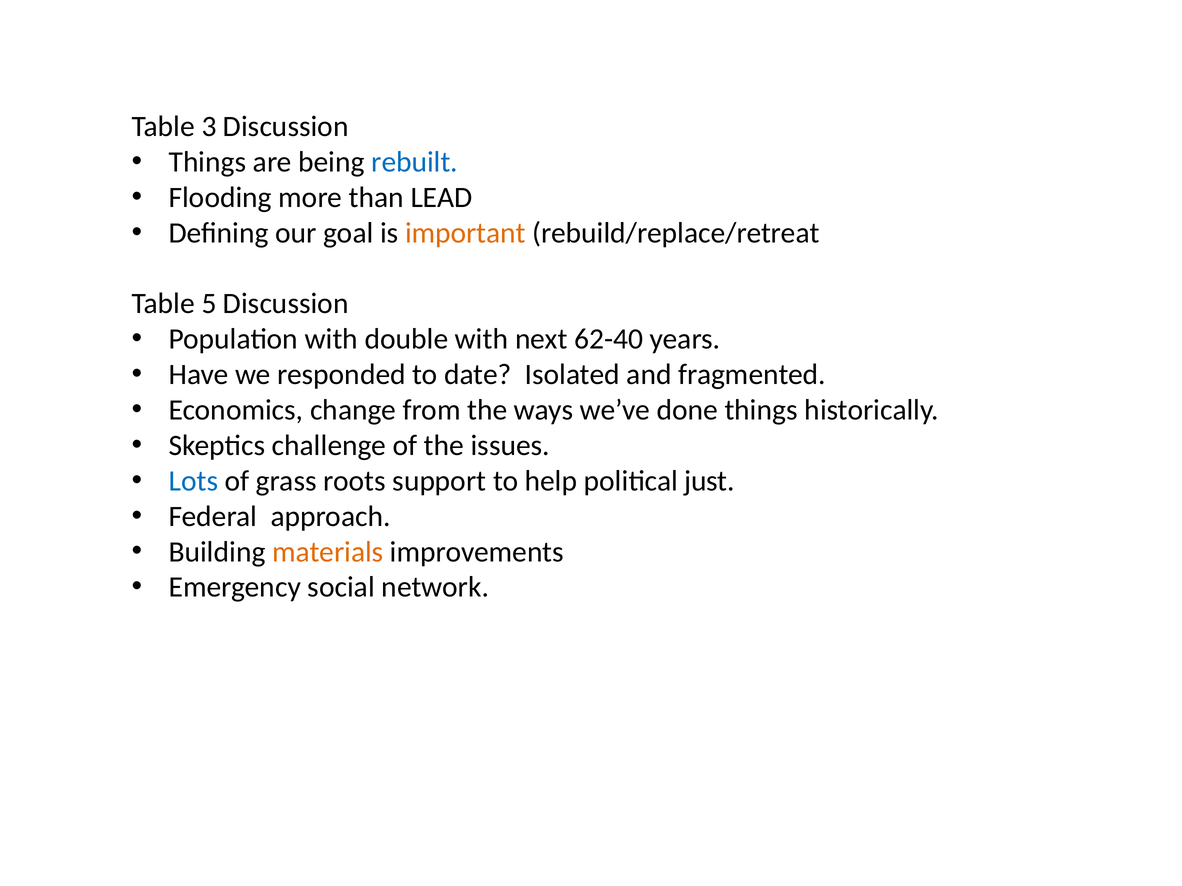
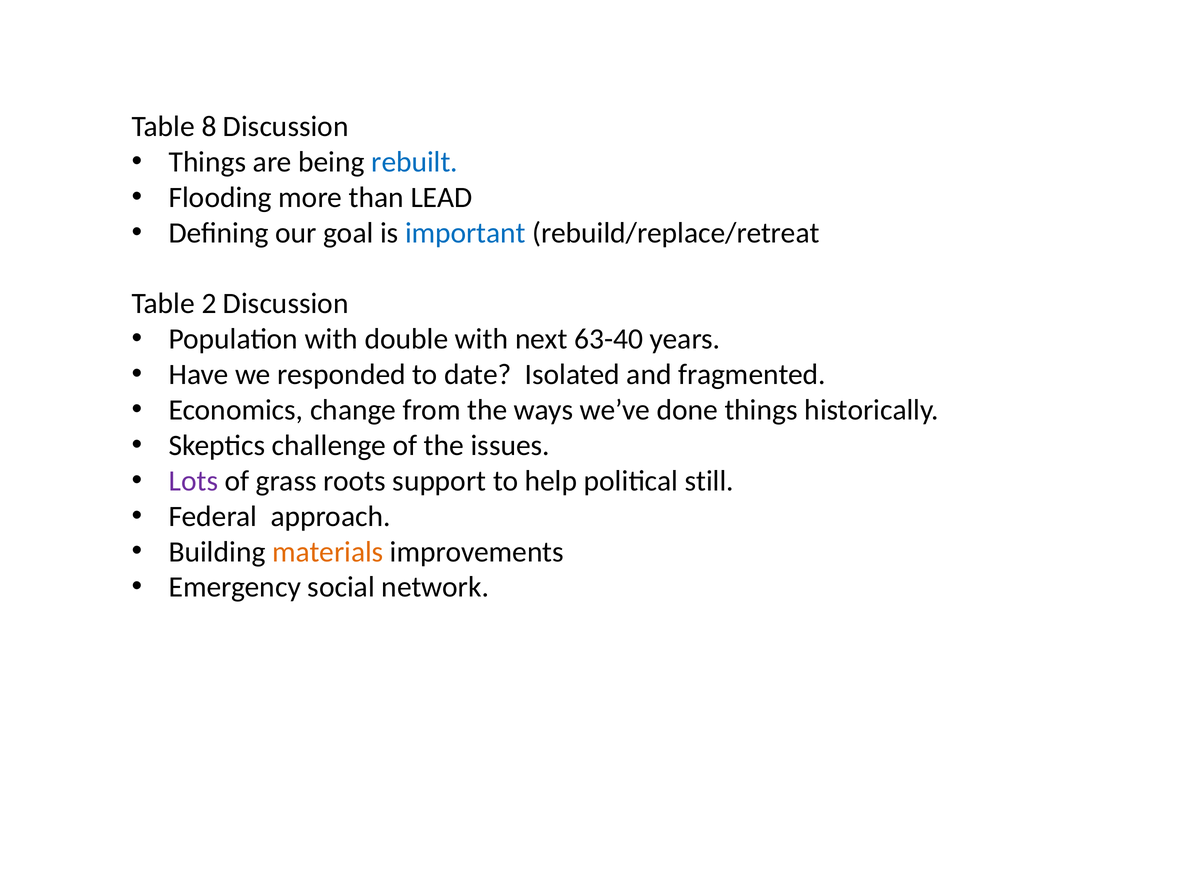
3: 3 -> 8 (209, 127)
important colour: orange -> blue (465, 233)
5: 5 -> 2 (209, 304)
62-40: 62-40 -> 63-40 (609, 339)
Lots colour: blue -> purple (193, 481)
just: just -> still (709, 481)
